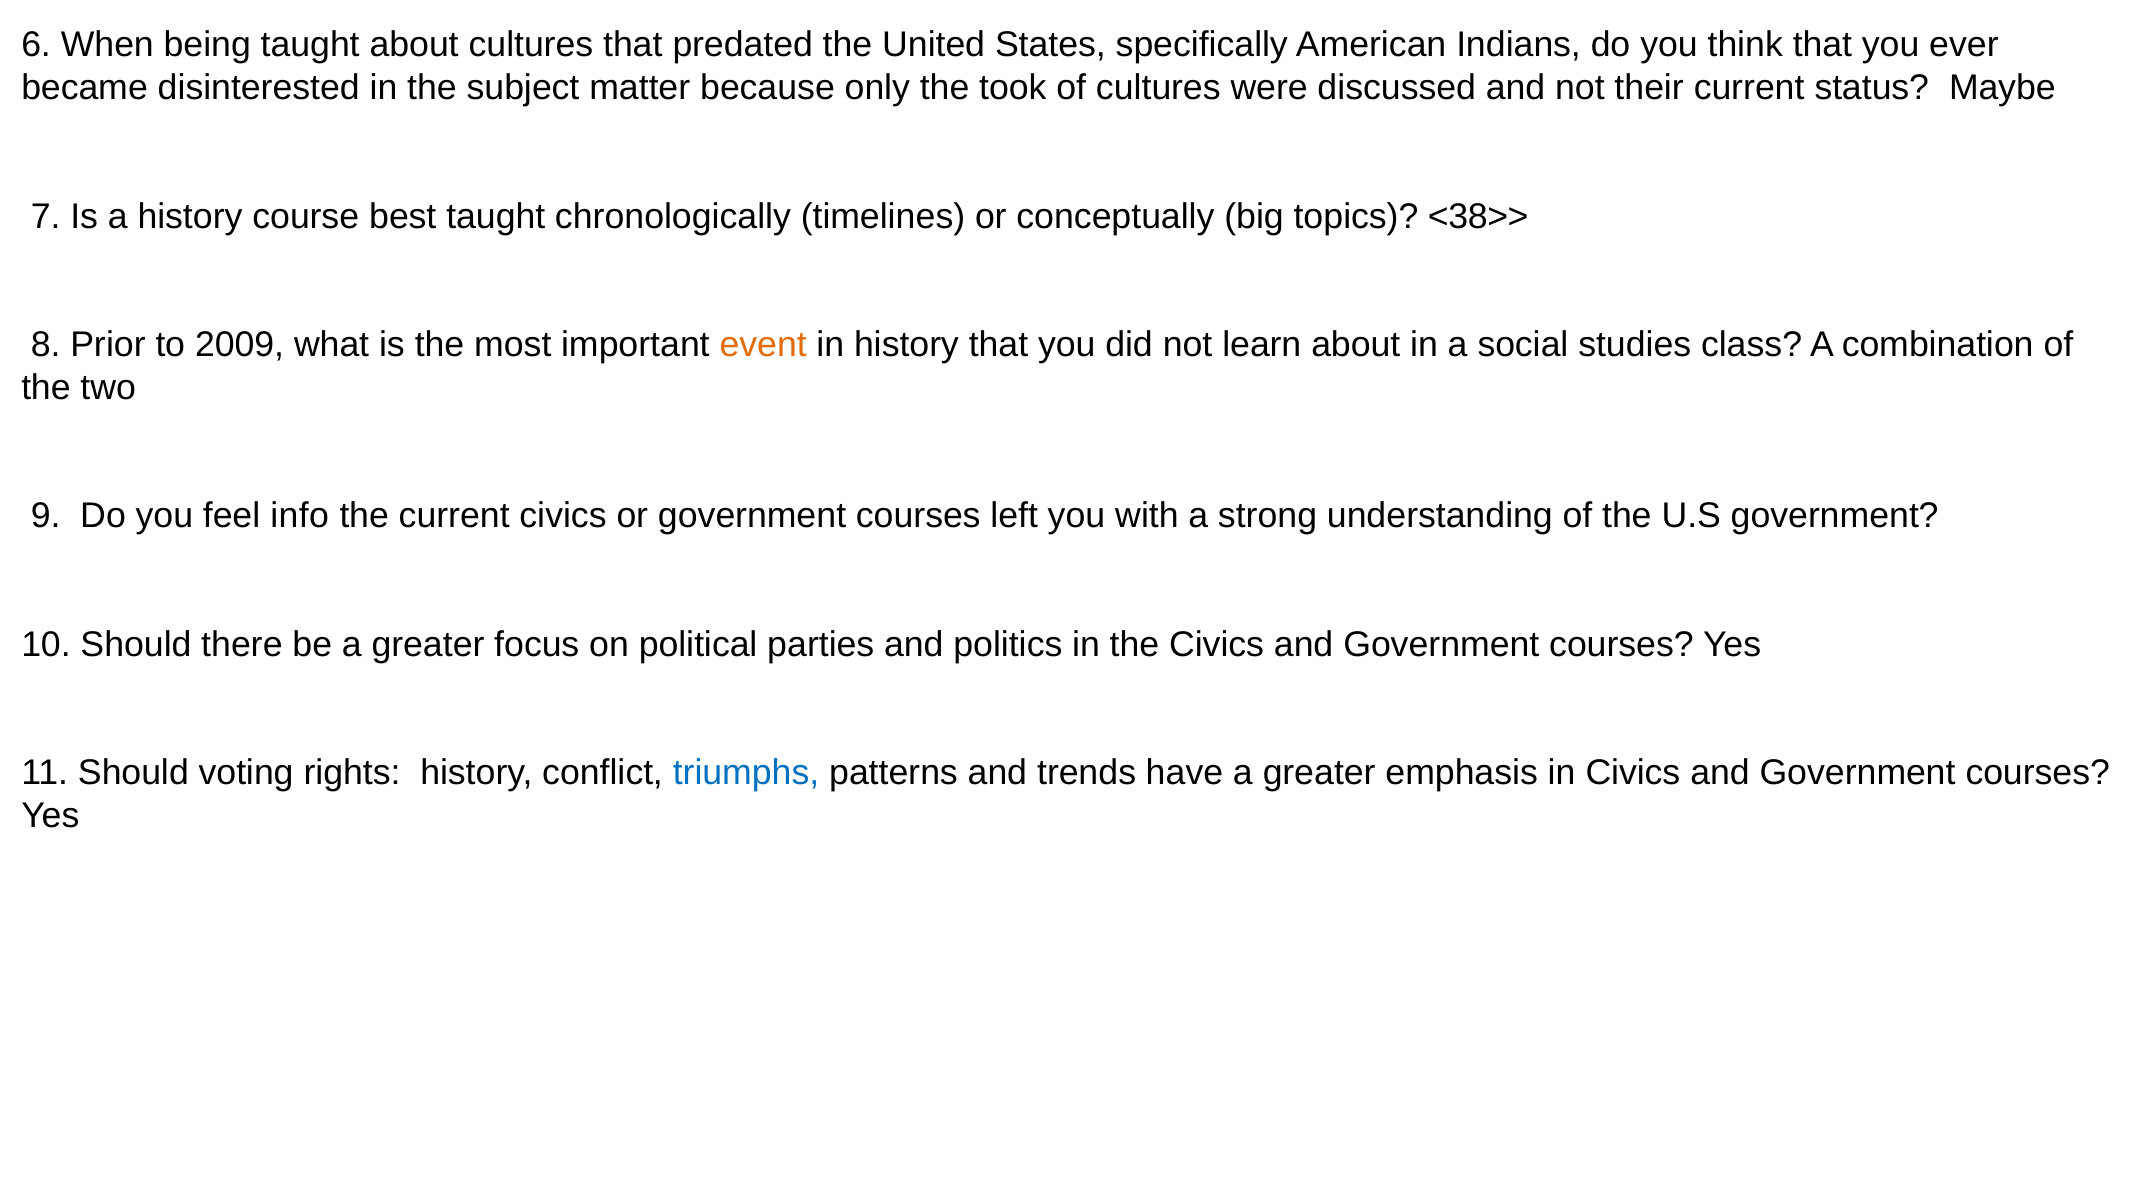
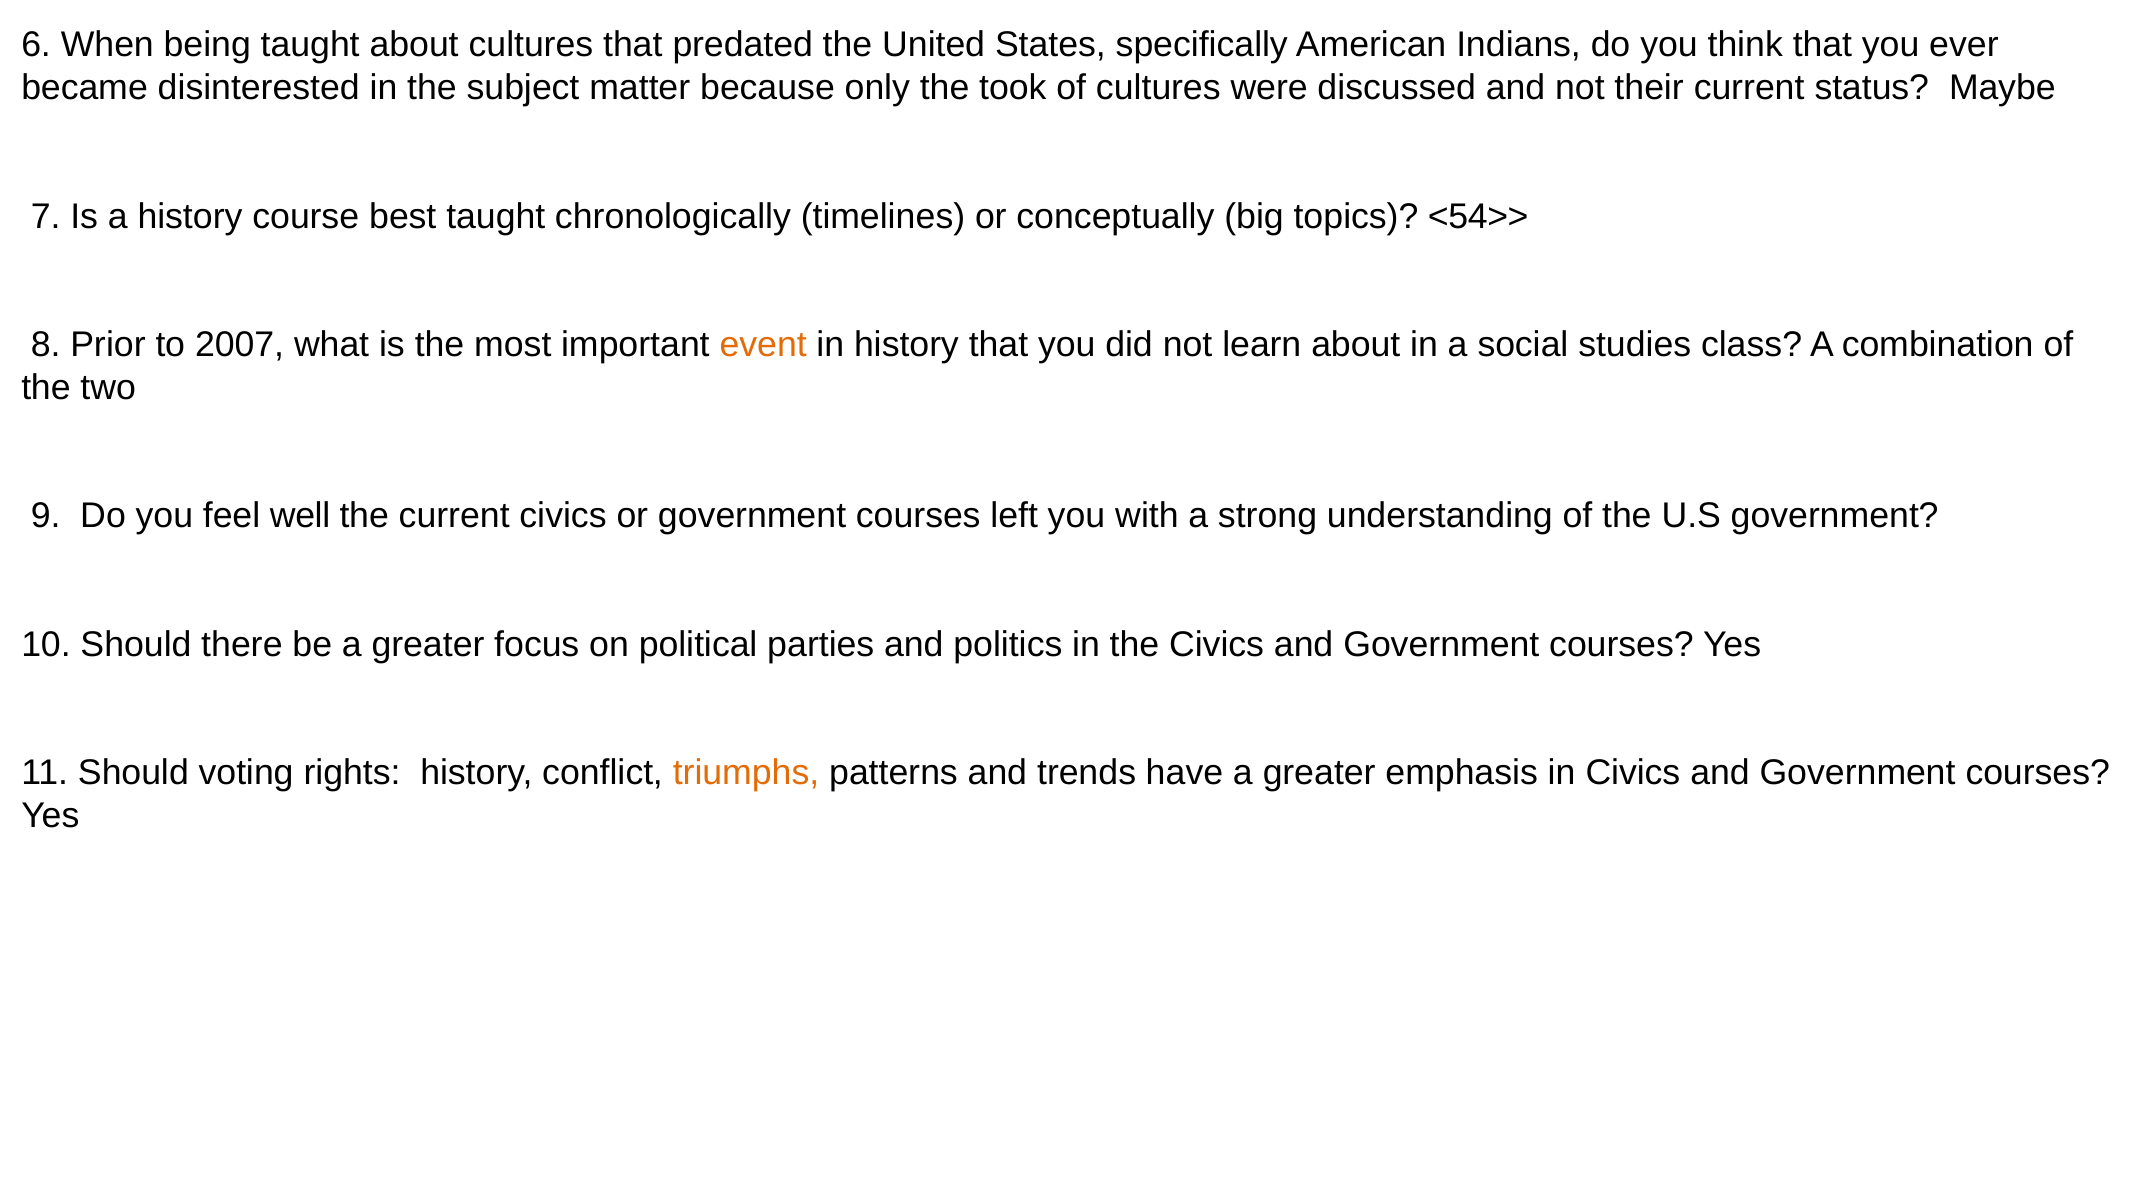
<38>>: <38>> -> <54>> (1478, 216)
2009: 2009 -> 2007 (240, 345)
info: info -> well (300, 516)
triumphs colour: blue -> orange (746, 773)
